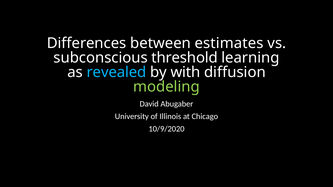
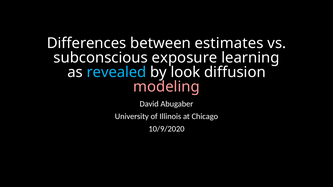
threshold: threshold -> exposure (185, 58)
with: with -> look (185, 72)
modeling colour: light green -> pink (166, 87)
